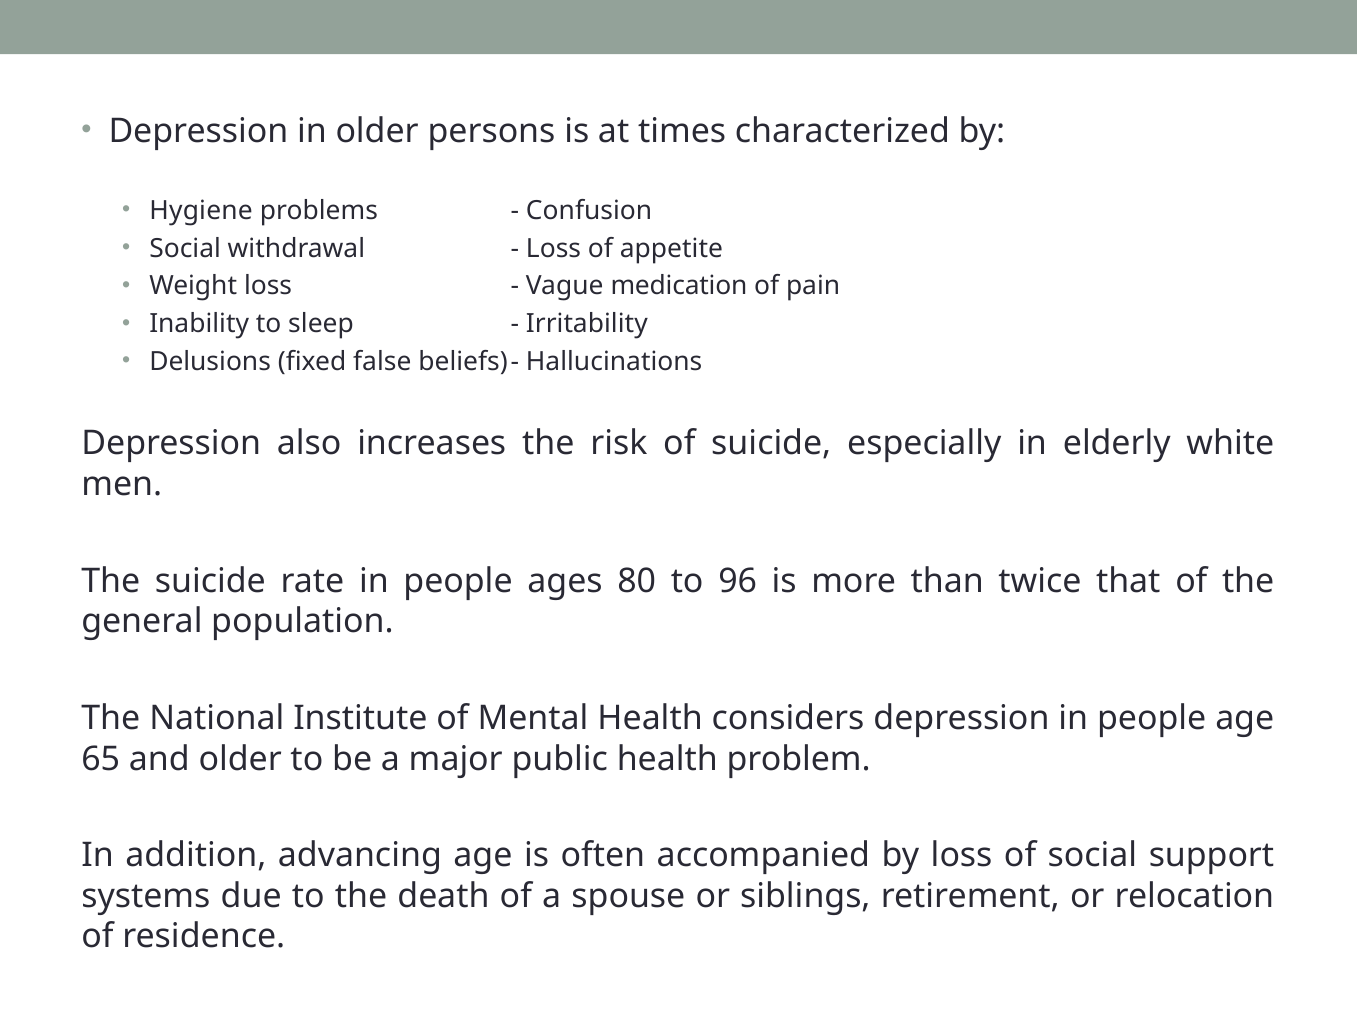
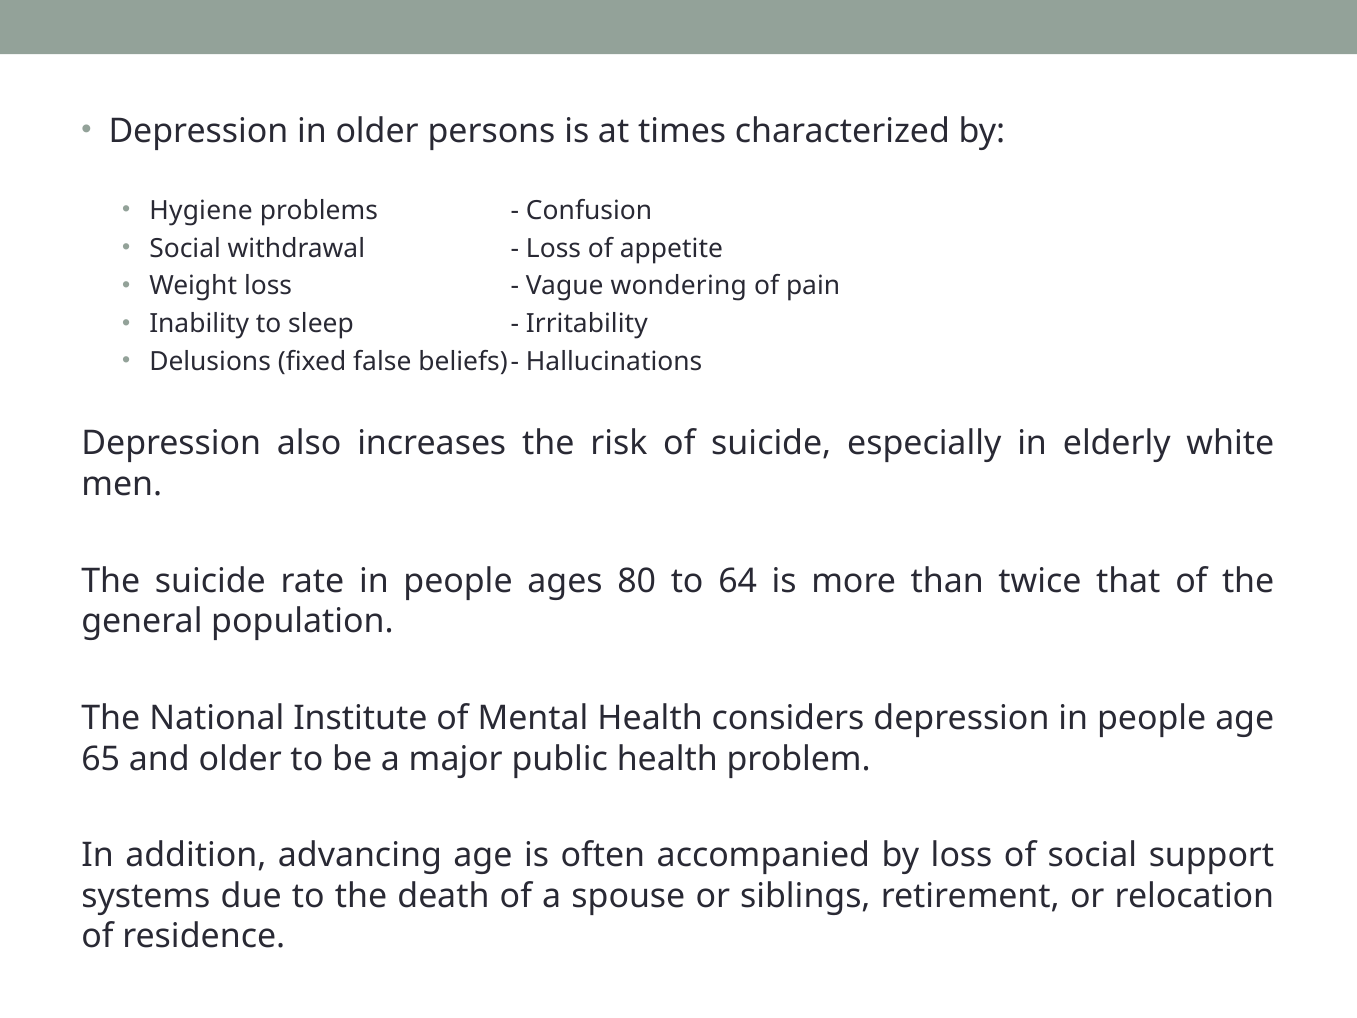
medication: medication -> wondering (679, 286)
96: 96 -> 64 (738, 581)
